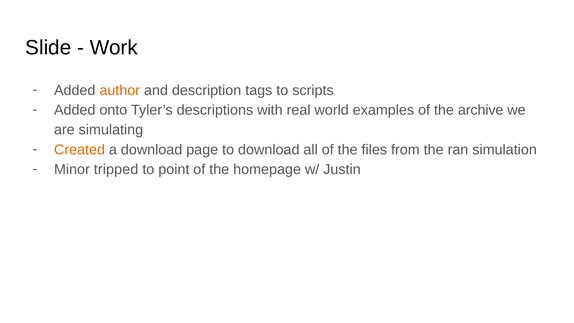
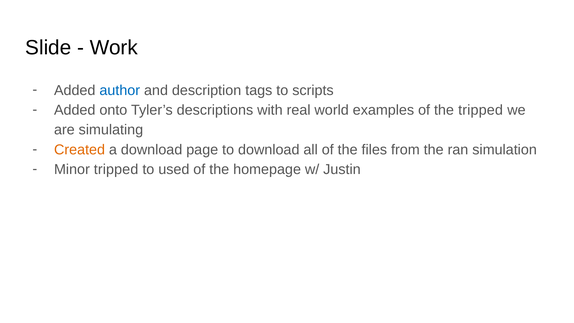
author colour: orange -> blue (120, 90)
the archive: archive -> tripped (481, 110)
point: point -> used (174, 169)
